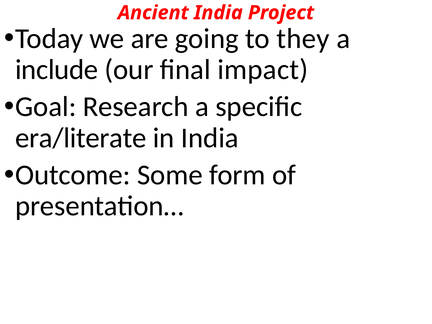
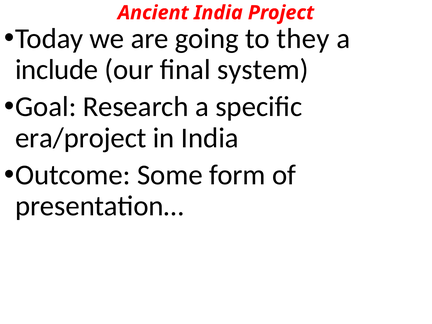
impact: impact -> system (263, 70)
era/literate: era/literate -> era/project (81, 138)
